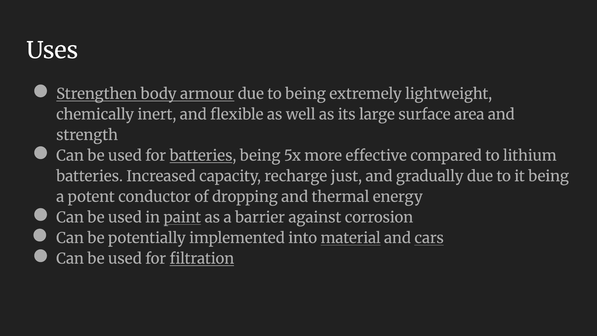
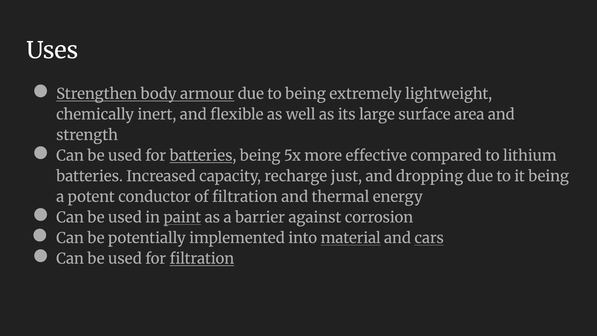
gradually: gradually -> dropping (430, 176)
of dropping: dropping -> filtration (245, 197)
